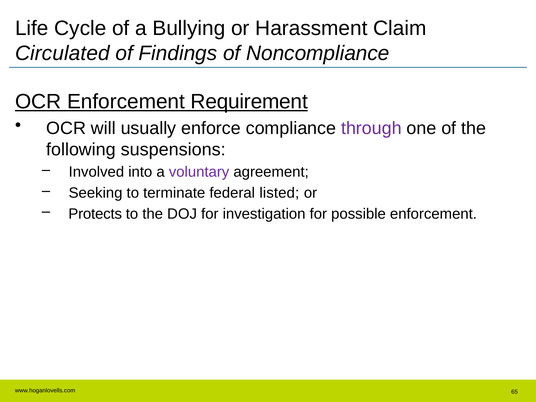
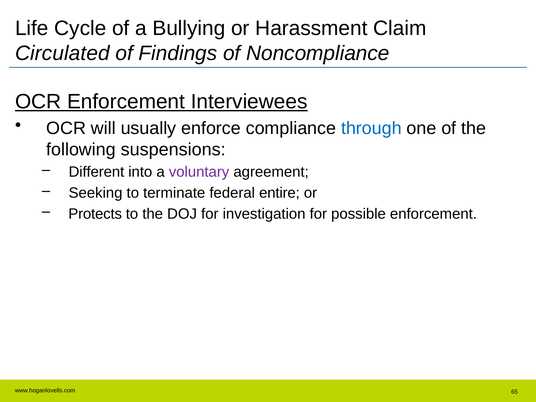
Requirement: Requirement -> Interviewees (249, 102)
through colour: purple -> blue (371, 128)
Involved: Involved -> Different (96, 172)
listed: listed -> entire (279, 193)
